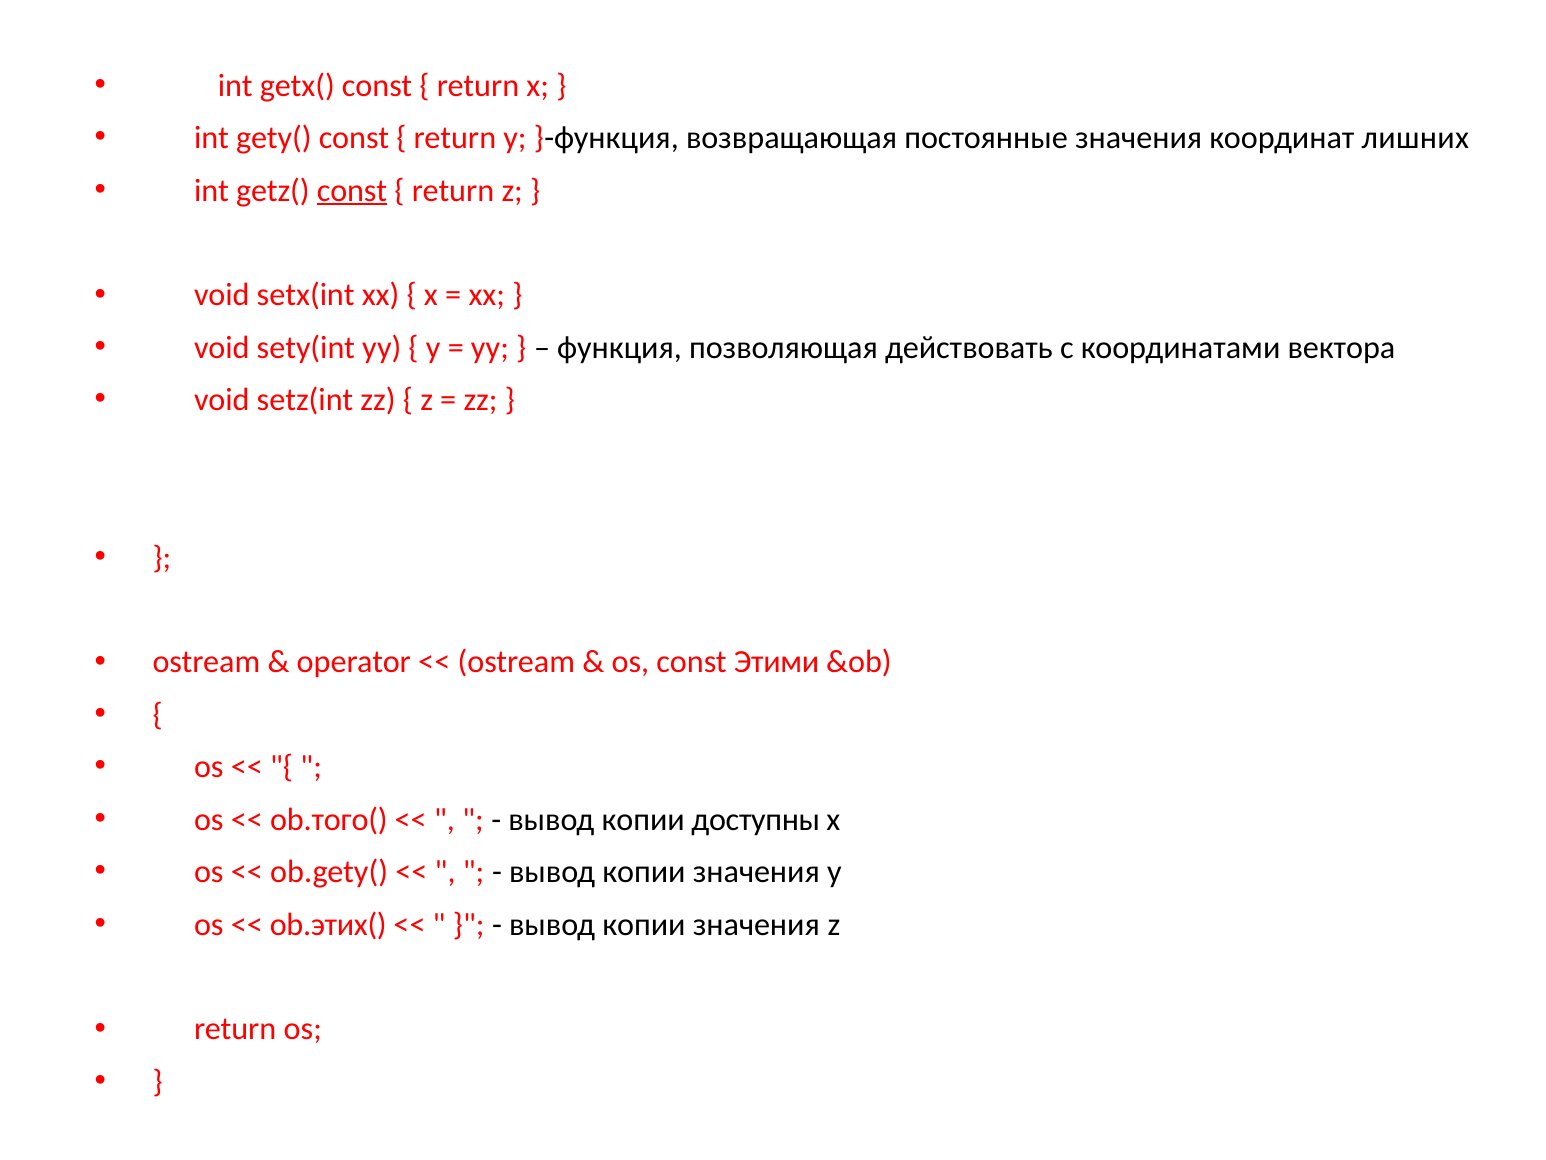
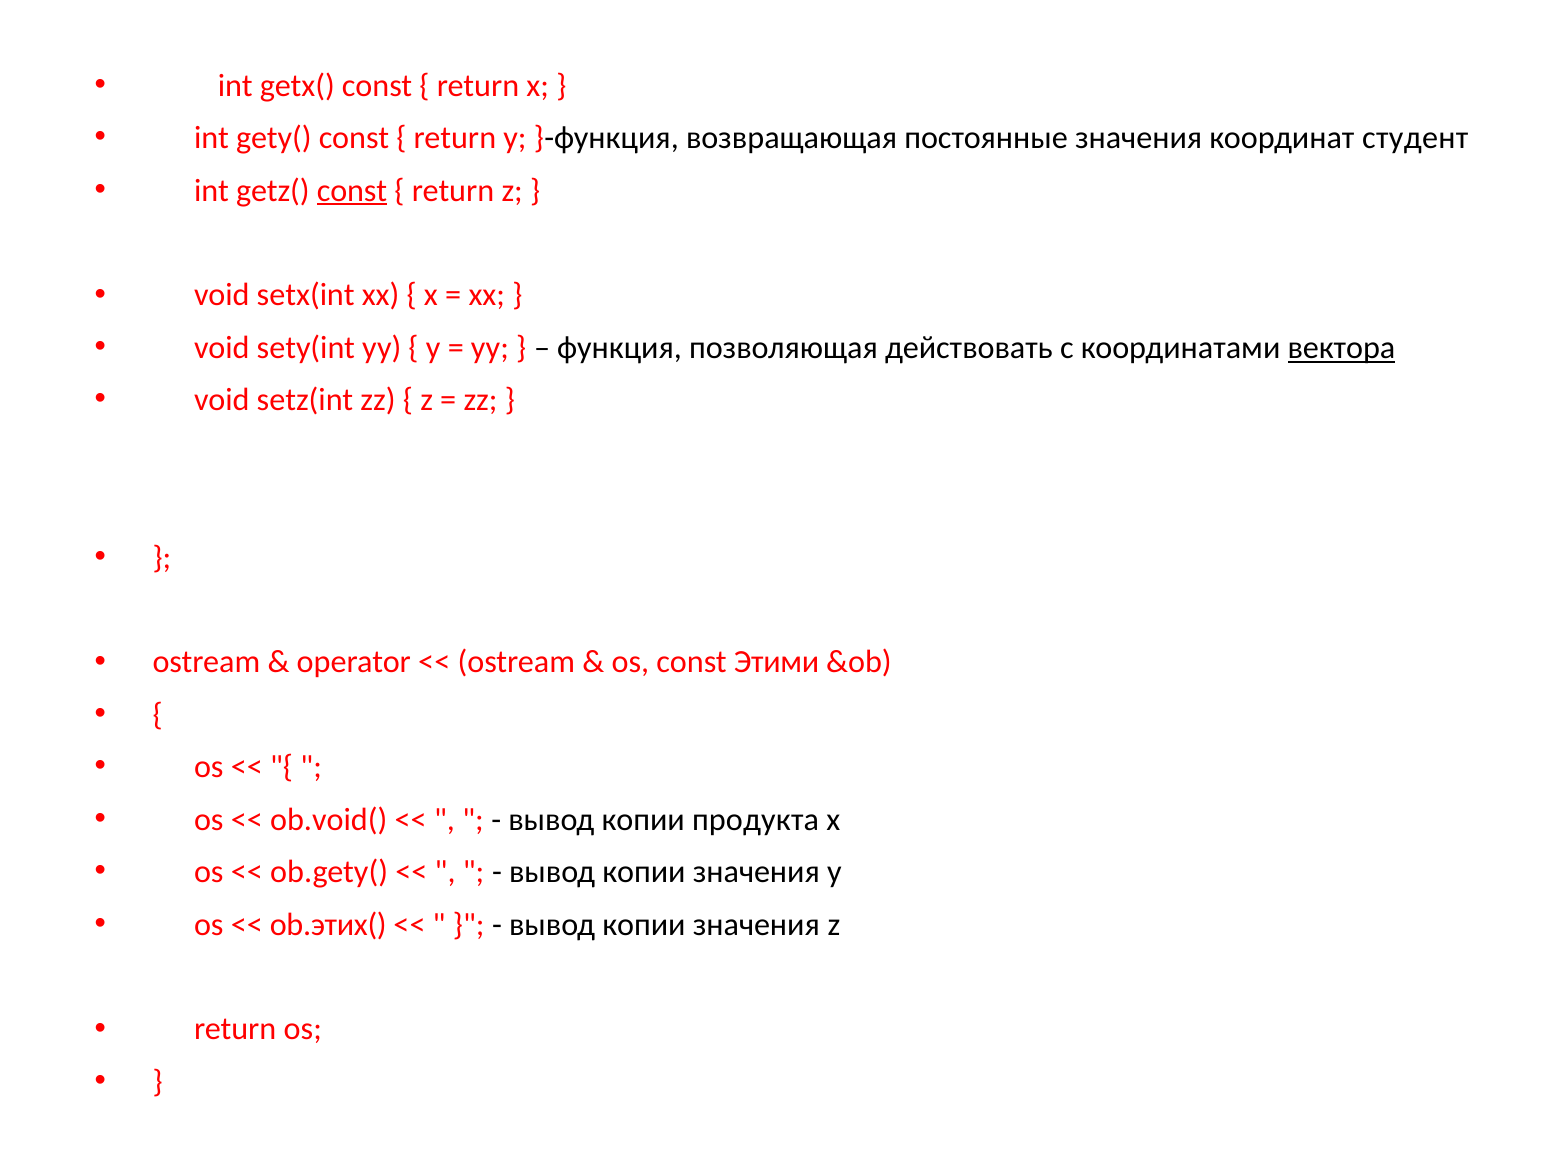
лишних: лишних -> студент (1415, 138)
вектора underline: none -> present (1341, 348)
ob.того(: ob.того( -> ob.void( (329, 819)
доступны: доступны -> продукта (756, 819)
